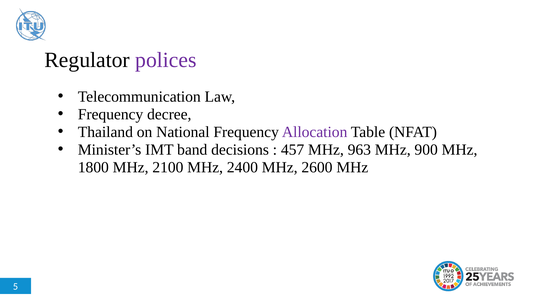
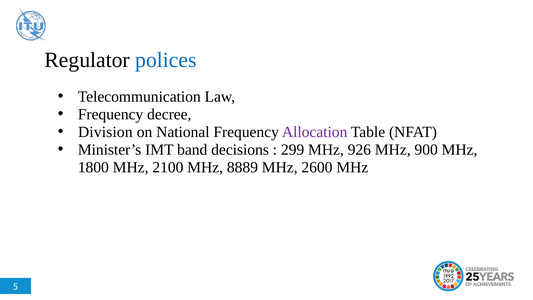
polices colour: purple -> blue (166, 60)
Thailand: Thailand -> Division (105, 132)
457: 457 -> 299 (293, 150)
963: 963 -> 926 (359, 150)
2400: 2400 -> 8889 (242, 167)
